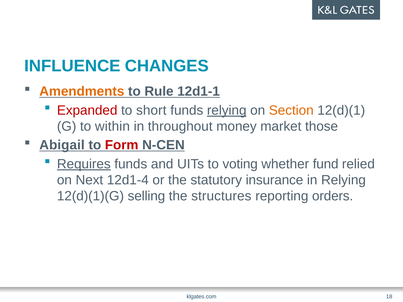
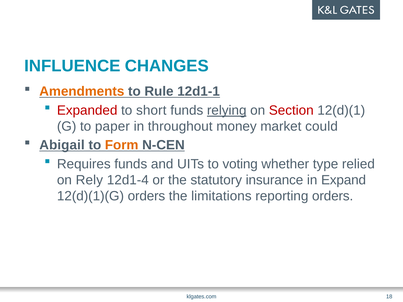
Section colour: orange -> red (291, 110)
within: within -> paper (112, 127)
those: those -> could (322, 127)
Form colour: red -> orange (122, 145)
Requires underline: present -> none (84, 164)
fund: fund -> type (326, 164)
Next: Next -> Rely (89, 180)
in Relying: Relying -> Expand (344, 180)
12(d)(1)(G selling: selling -> orders (146, 196)
structures: structures -> limitations (221, 196)
